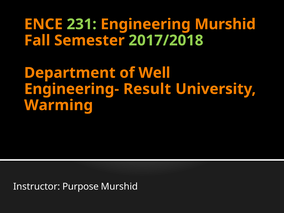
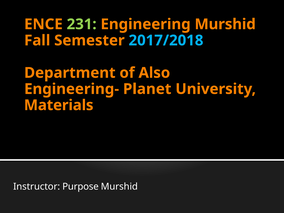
2017/2018 colour: light green -> light blue (166, 40)
Well: Well -> Also (154, 73)
Result: Result -> Planet (147, 89)
Warming: Warming -> Materials (59, 105)
